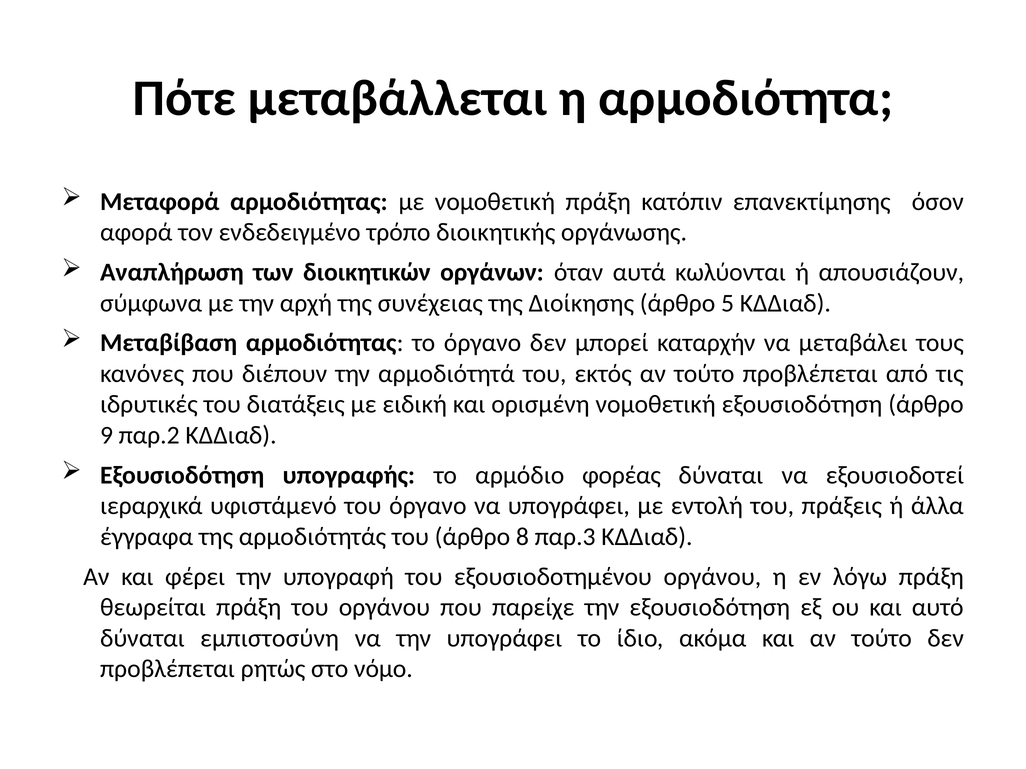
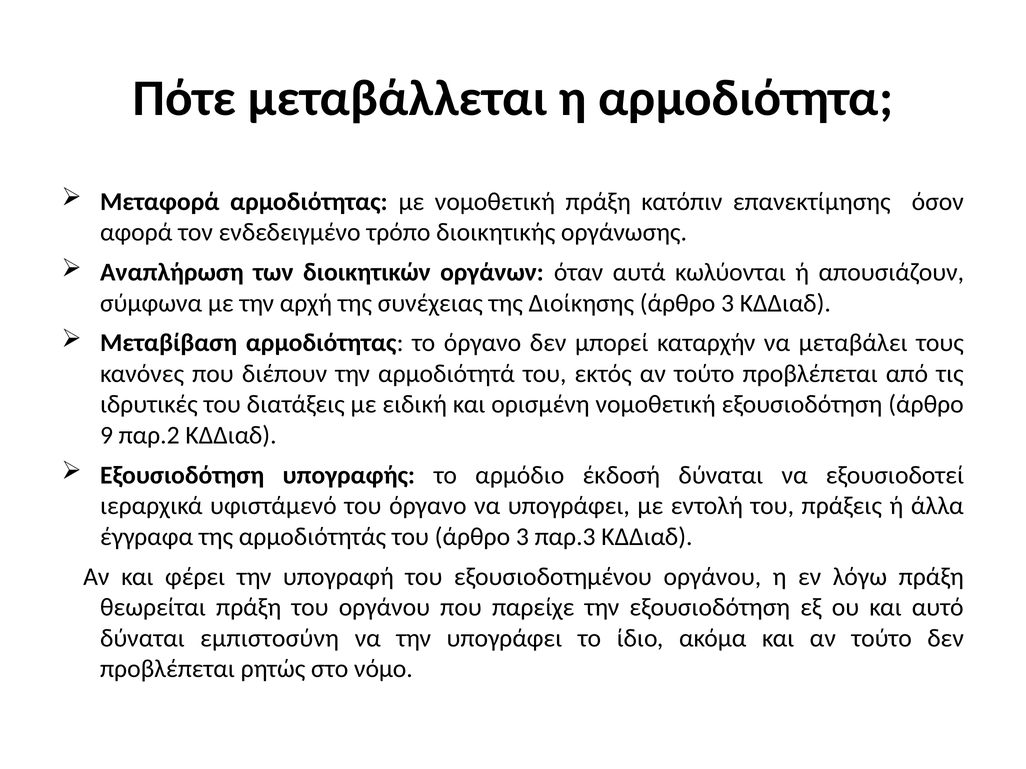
Διοίκησης άρθρο 5: 5 -> 3 (728, 303)
φορέας: φορέας -> έκδοσή (621, 475)
του άρθρο 8: 8 -> 3 (522, 537)
